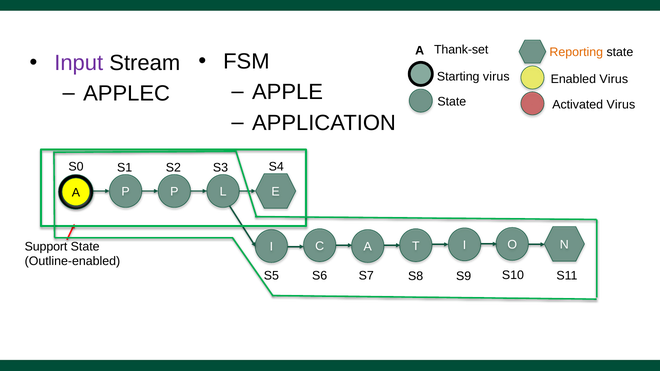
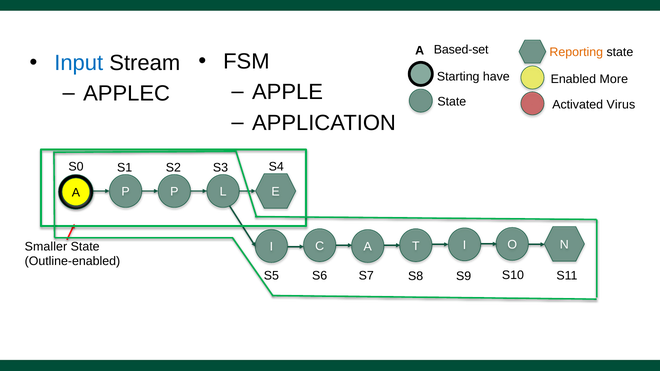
Thank-set: Thank-set -> Based-set (461, 50)
Input colour: purple -> blue (79, 63)
Starting virus: virus -> have (496, 77)
Enabled Virus: Virus -> More (614, 79)
Support: Support -> Smaller (46, 247)
